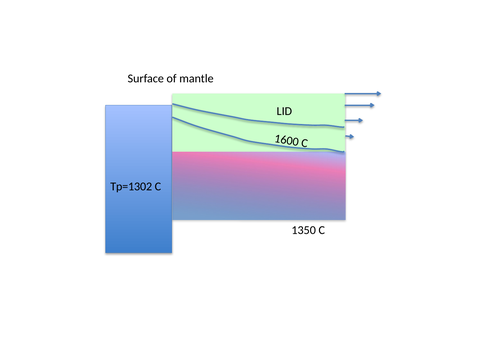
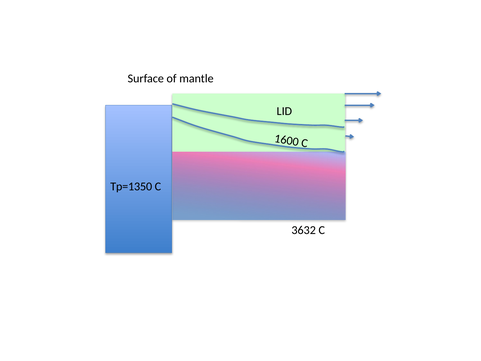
Tp=1302: Tp=1302 -> Tp=1350 (131, 186)
1350: 1350 -> 3632 (304, 230)
